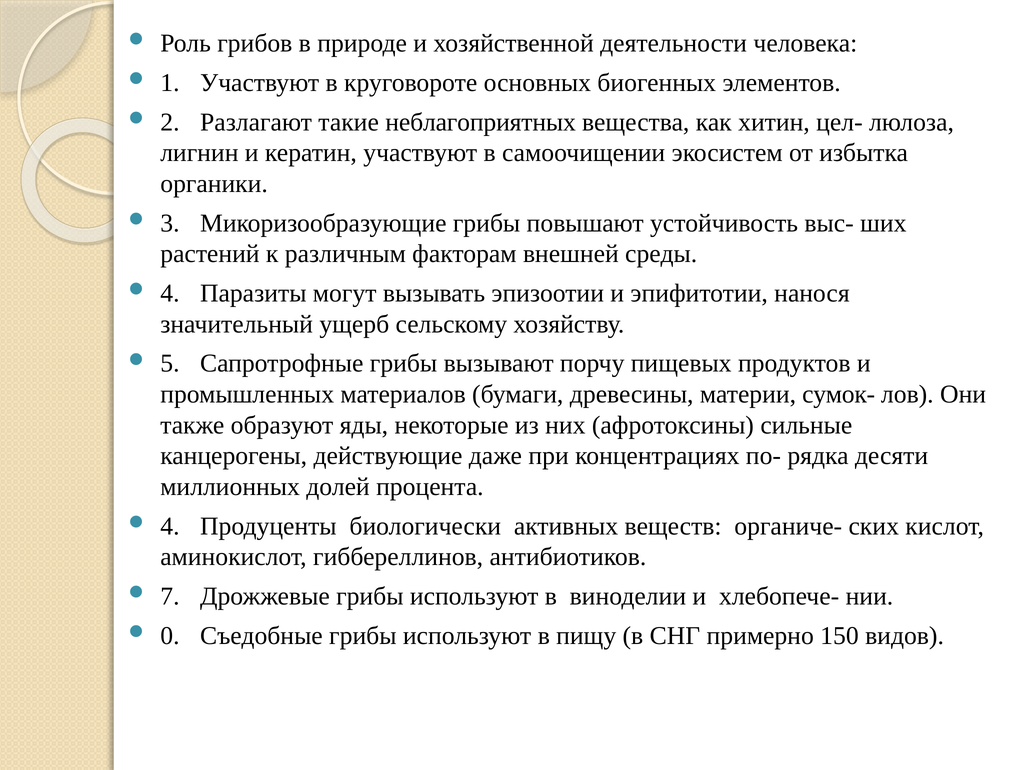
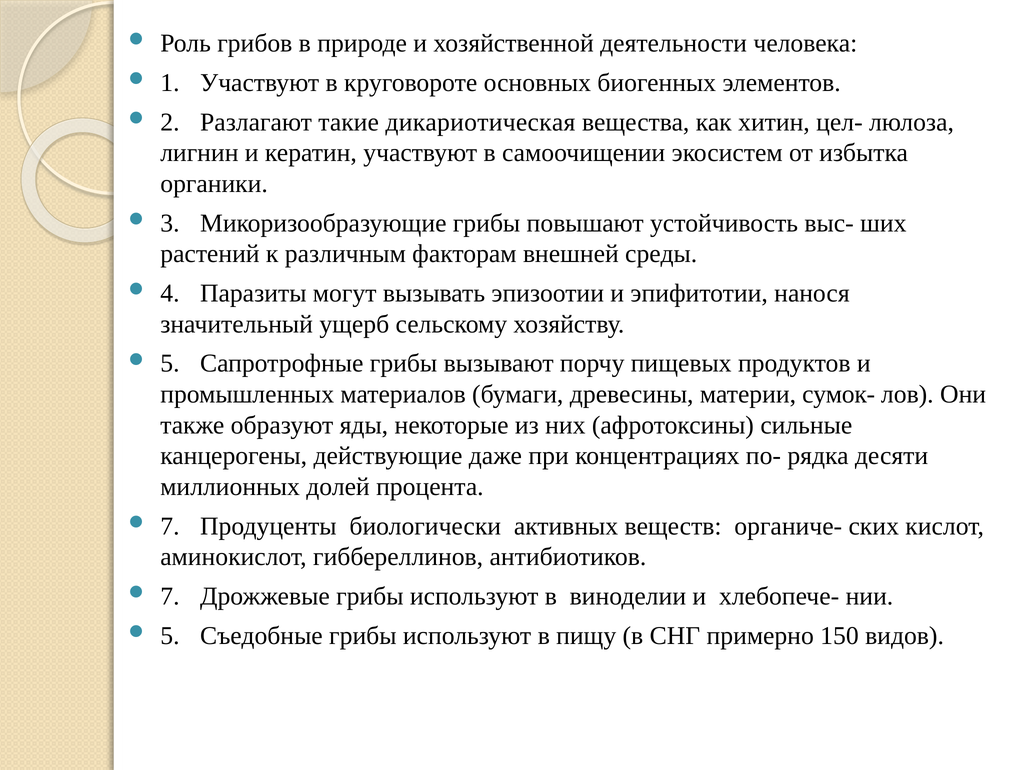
неблагоприятных: неблагоприятных -> дикариотическая (480, 122)
4: 4 -> 7 (170, 526)
0: 0 -> 5 (170, 636)
